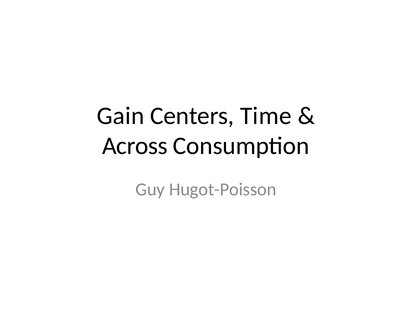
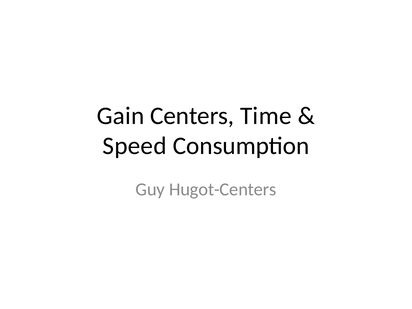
Across: Across -> Speed (135, 146)
Hugot-Poisson: Hugot-Poisson -> Hugot-Centers (223, 189)
